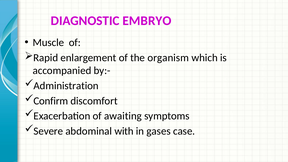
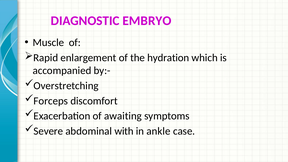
organism: organism -> hydration (168, 58)
Administration: Administration -> Overstretching (66, 86)
Confirm: Confirm -> Forceps (51, 101)
gases: gases -> ankle (159, 131)
